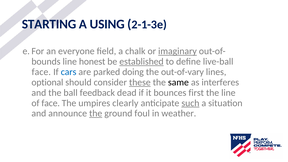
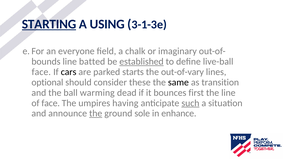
STARTING underline: none -> present (49, 24)
2-1-3e: 2-1-3e -> 3-1-3e (149, 25)
imaginary underline: present -> none (177, 51)
honest: honest -> batted (92, 62)
cars colour: blue -> black (69, 72)
doing: doing -> starts (133, 72)
these underline: present -> none (140, 82)
interferes: interferes -> transition (220, 82)
feedback: feedback -> warming (97, 93)
clearly: clearly -> having (125, 103)
foul: foul -> sole (142, 113)
weather: weather -> enhance (179, 113)
